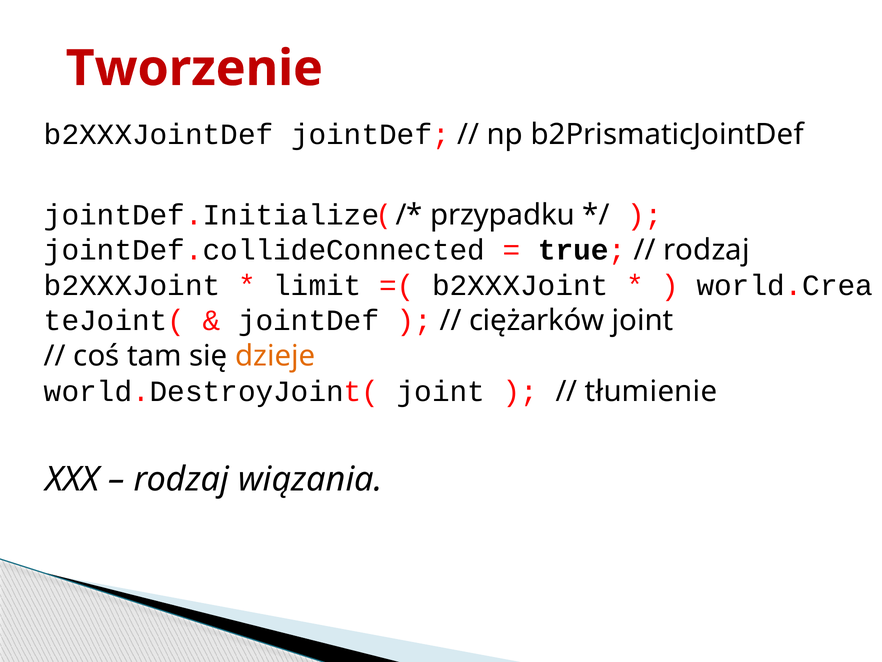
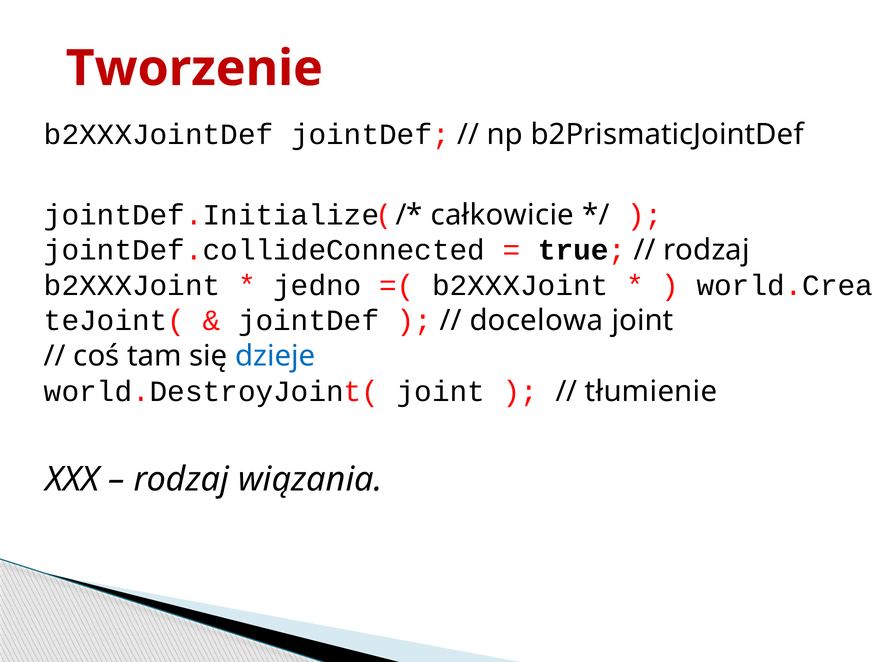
przypadku: przypadku -> całkowicie (502, 215)
limit: limit -> jedno (317, 285)
ciężarków: ciężarków -> docelowa (536, 320)
dzieje colour: orange -> blue (275, 356)
